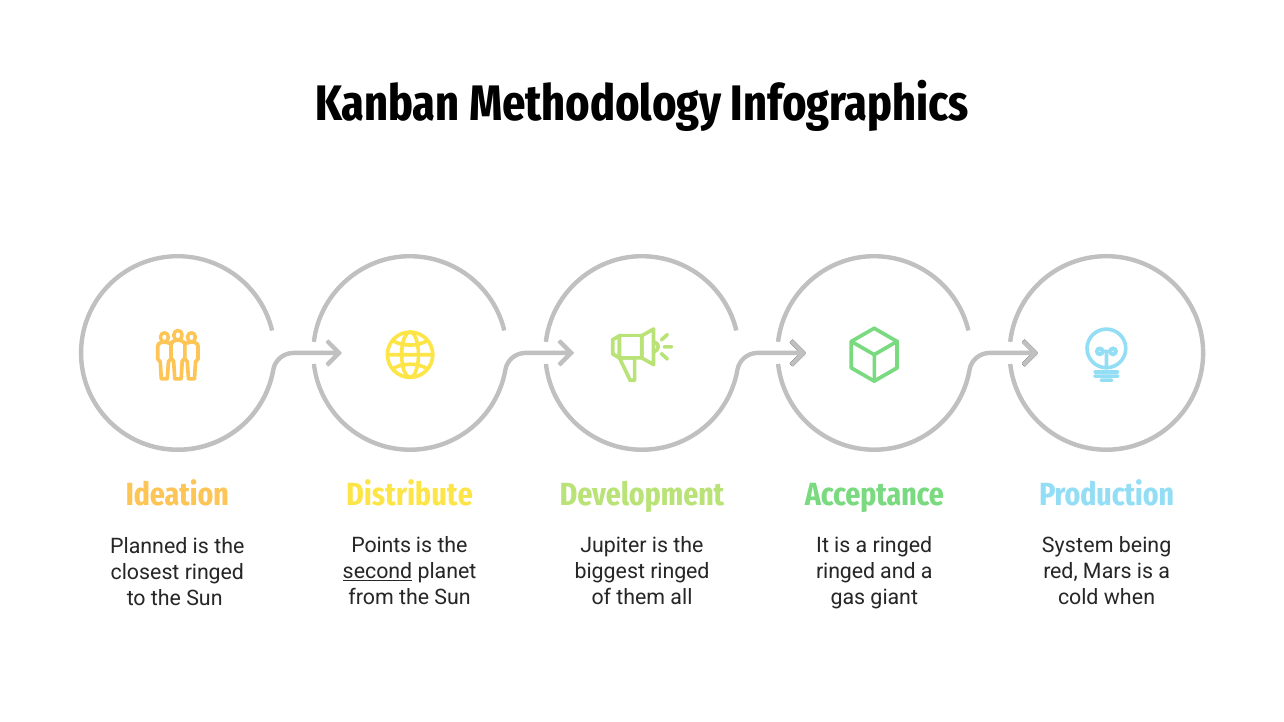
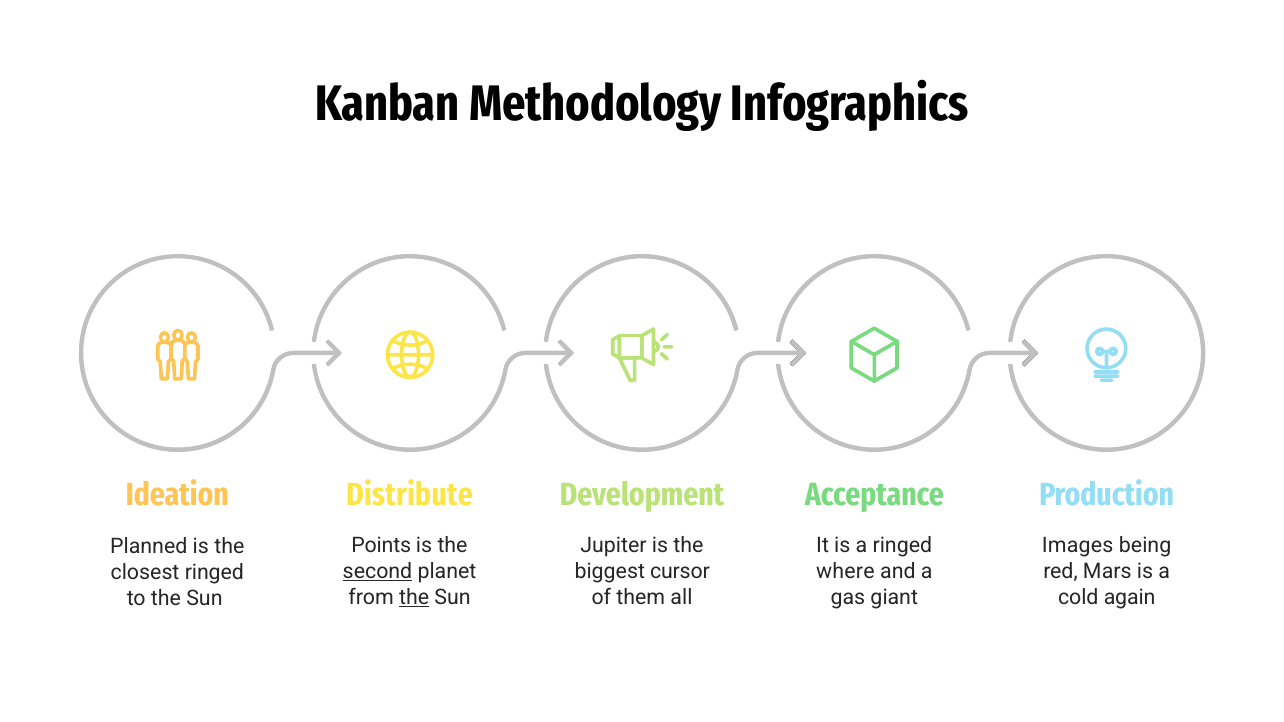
System: System -> Images (1078, 546)
biggest ringed: ringed -> cursor (680, 572)
ringed: ringed -> where (845, 572)
the underline: none -> present (414, 597)
when: when -> again (1130, 597)
